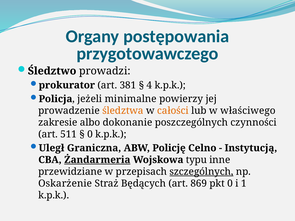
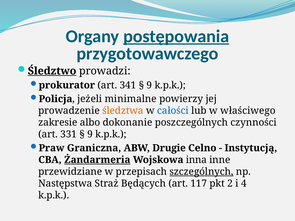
postępowania underline: none -> present (176, 36)
Śledztwo underline: none -> present (52, 71)
381: 381 -> 341 (128, 85)
4: 4 -> 9 (149, 85)
całości colour: orange -> blue (173, 111)
511: 511 -> 331 (69, 134)
0: 0 -> 9 (90, 134)
Uległ: Uległ -> Praw (52, 148)
Policję: Policję -> Drugie (169, 148)
typu: typu -> inna (196, 160)
Oskarżenie: Oskarżenie -> Następstwa (65, 184)
869: 869 -> 117 (199, 184)
pkt 0: 0 -> 2 (230, 184)
1: 1 -> 4 (244, 184)
